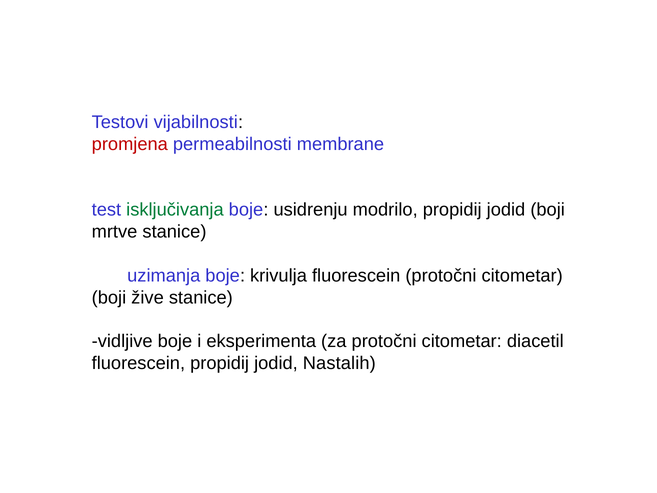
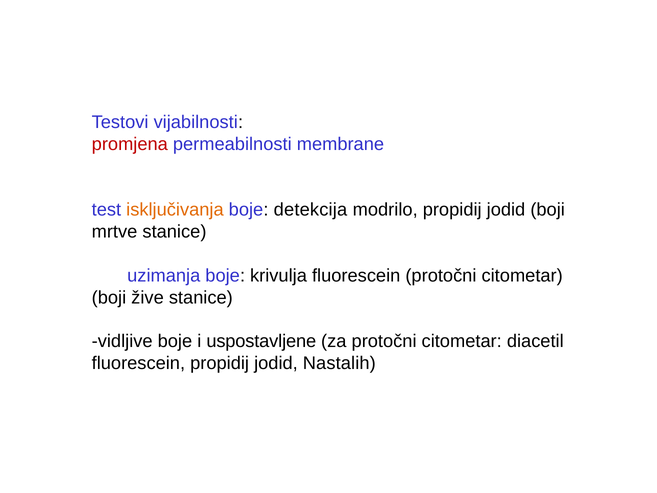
isključivanja colour: green -> orange (175, 210)
usidrenju: usidrenju -> detekcija (310, 210)
eksperimenta: eksperimenta -> uspostavljene (261, 341)
